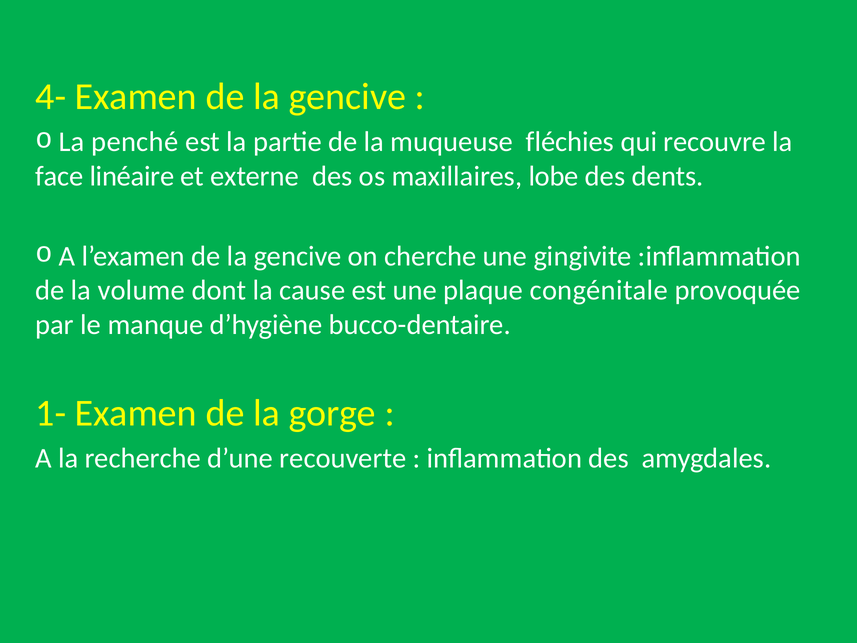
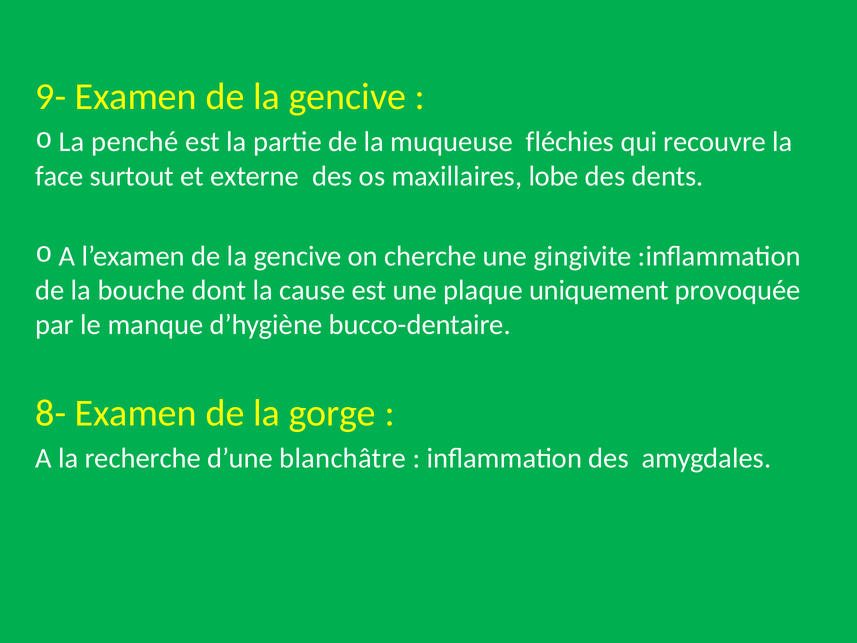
4-: 4- -> 9- (51, 97)
linéaire: linéaire -> surtout (132, 176)
volume: volume -> bouche (141, 290)
congénitale: congénitale -> uniquement (599, 290)
1-: 1- -> 8- (51, 413)
recouverte: recouverte -> blanchâtre (343, 458)
